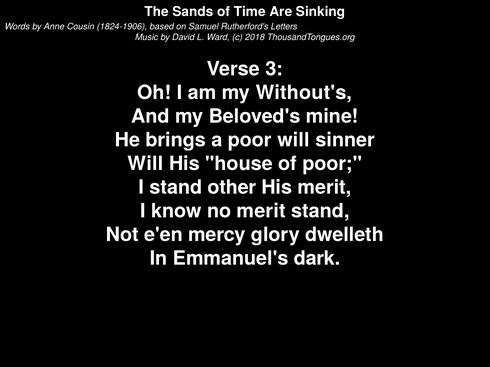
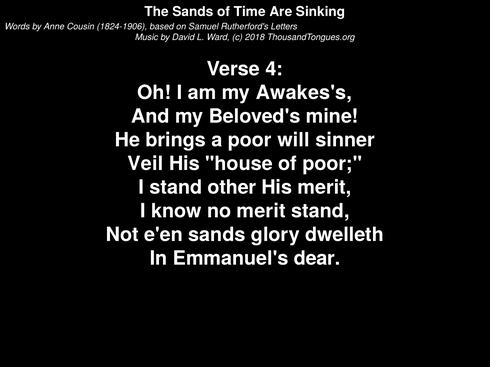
3: 3 -> 4 (274, 69)
Without's: Without's -> Awakes's (304, 93)
Will: Will -> Veil (145, 164)
e'en mercy: mercy -> sands (217, 235)
dark: dark -> dear (317, 259)
